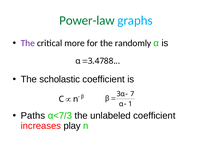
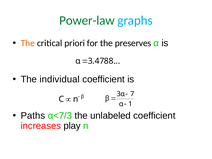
The colour: purple -> orange (28, 43)
more: more -> priori (75, 43)
randomly: randomly -> preserves (133, 43)
scholastic: scholastic -> individual (60, 79)
